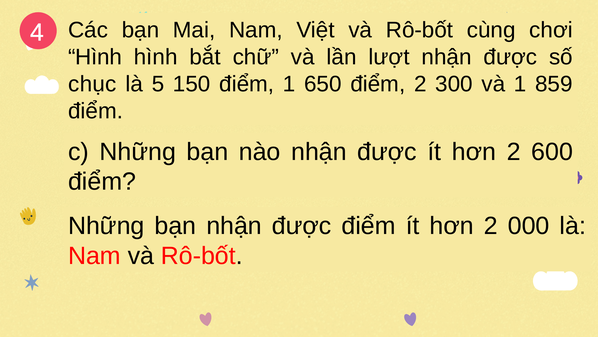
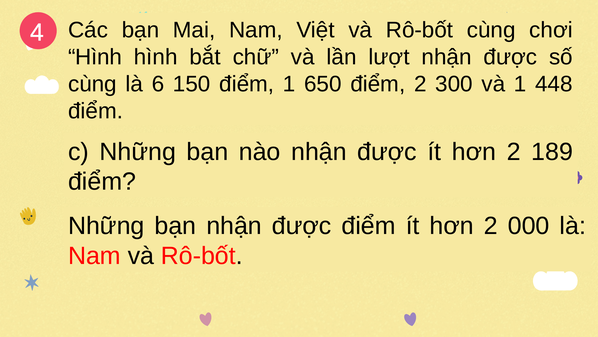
chục: chục -> cùng (92, 84)
5: 5 -> 6 (158, 84)
859: 859 -> 448 (554, 84)
600: 600 -> 189 (552, 152)
